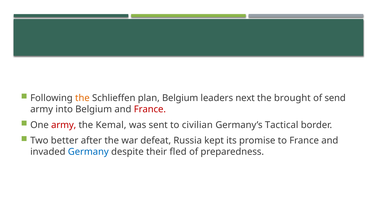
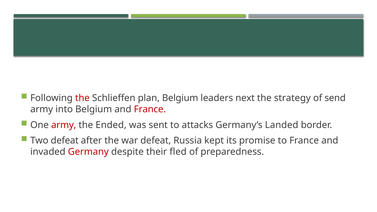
the colour: orange -> red (82, 98)
brought: brought -> strategy (292, 98)
Kemal: Kemal -> Ended (111, 125)
civilian: civilian -> attacks (197, 125)
Tactical: Tactical -> Landed (282, 125)
Two better: better -> defeat (65, 140)
Germany colour: blue -> red (88, 152)
